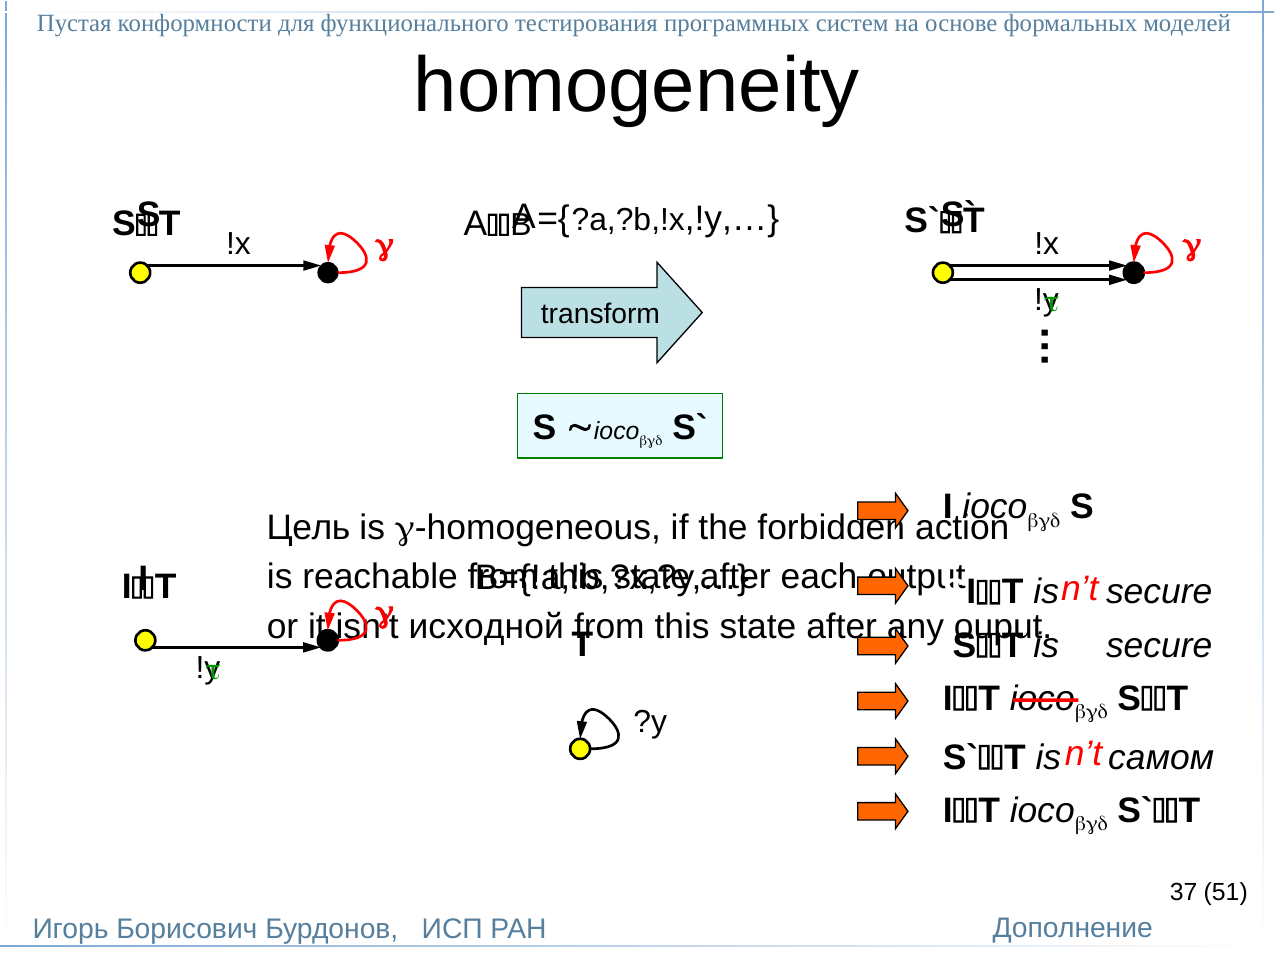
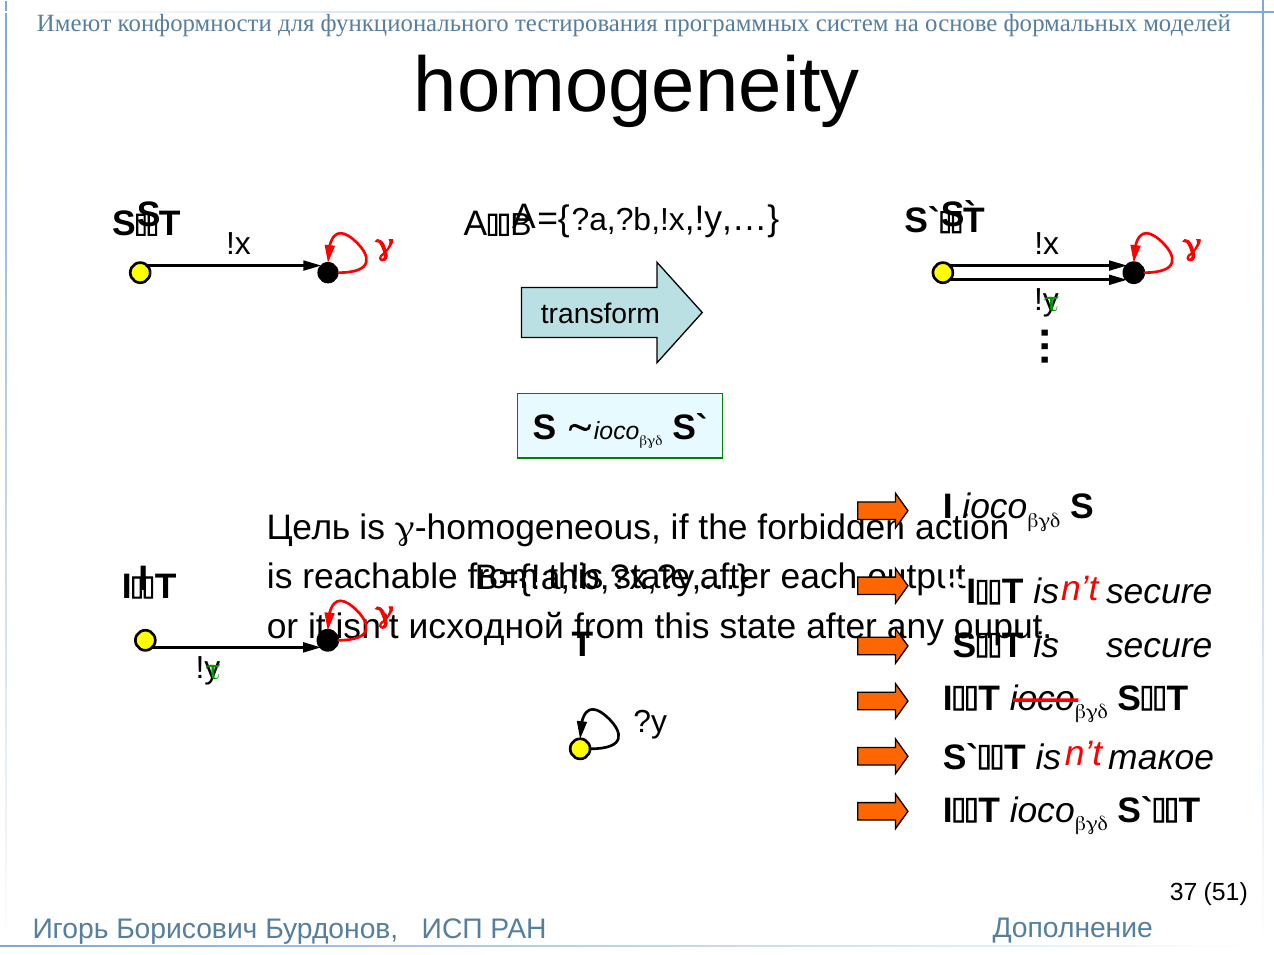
Пустая: Пустая -> Имеют (74, 23)
самом: самом -> такое (1161, 758)
